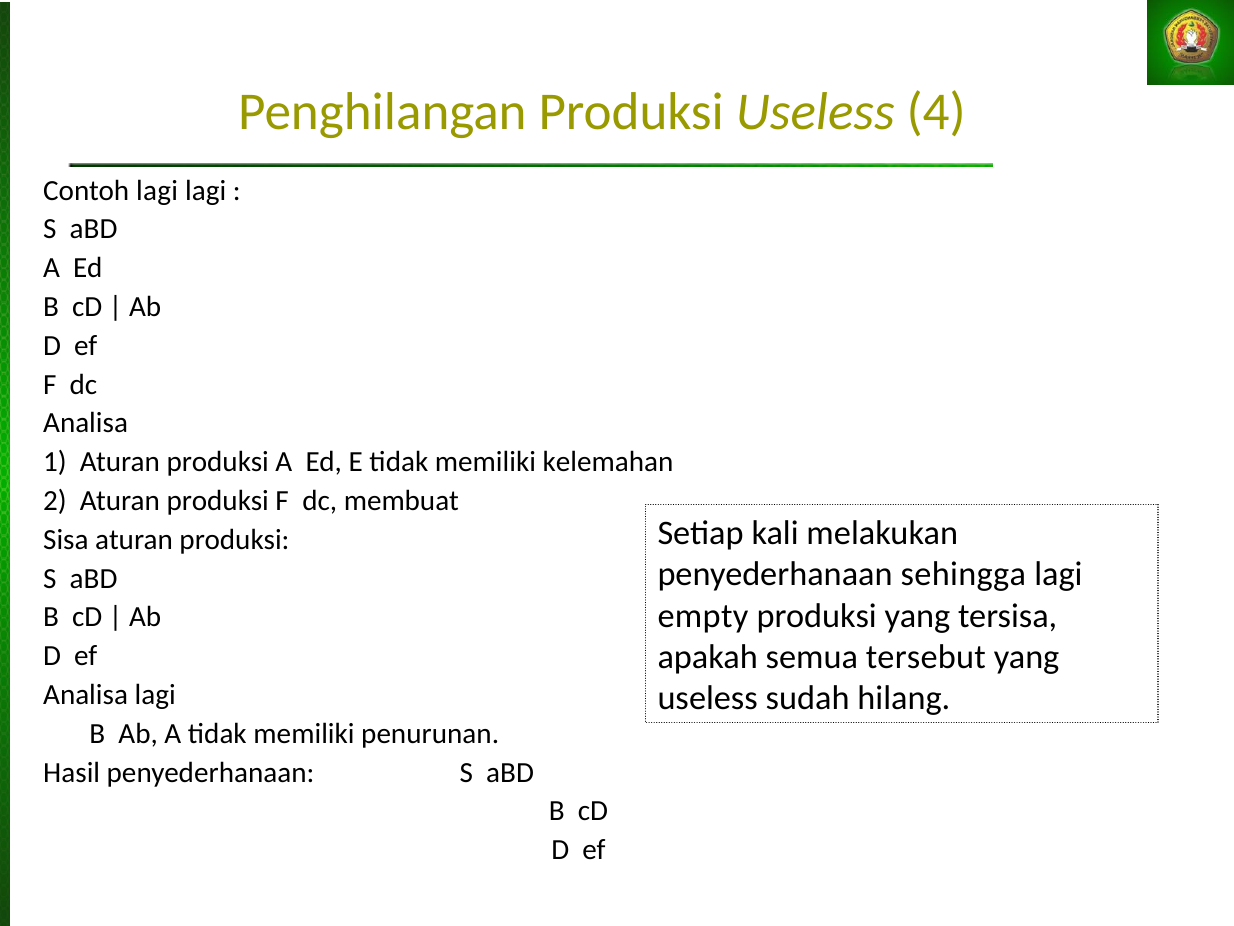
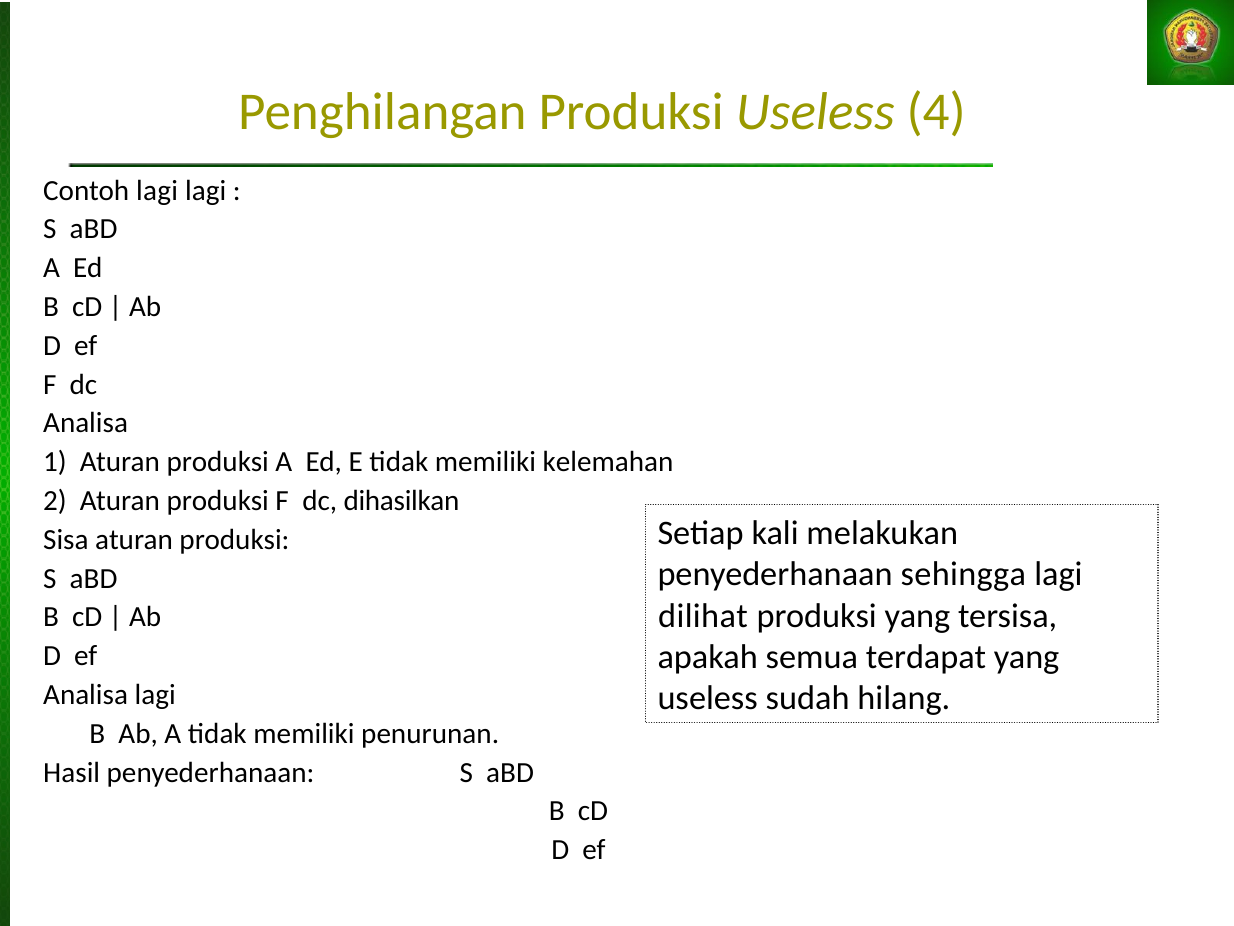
membuat: membuat -> dihasilkan (402, 501)
empty: empty -> dilihat (703, 615)
tersebut: tersebut -> terdapat (926, 657)
